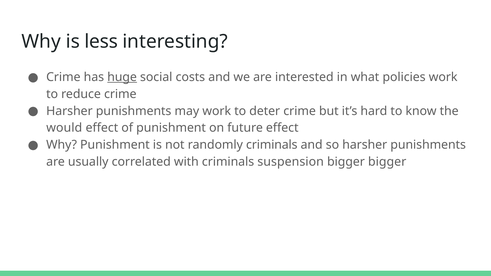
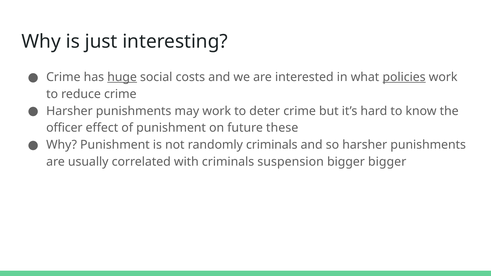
less: less -> just (101, 42)
policies underline: none -> present (404, 77)
would: would -> officer (64, 128)
future effect: effect -> these (282, 128)
